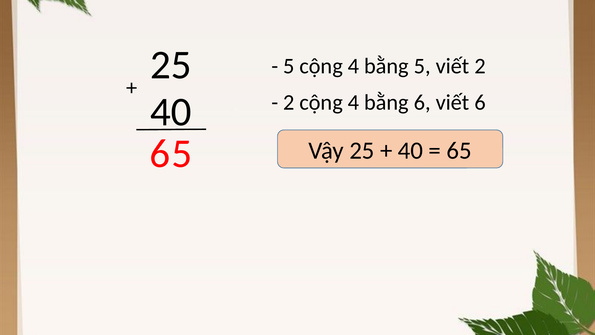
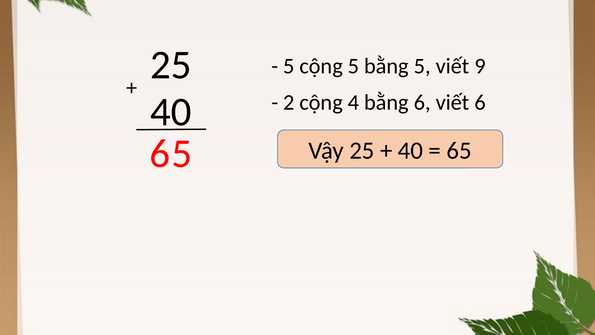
5 cộng 4: 4 -> 5 (354, 66)
viết 2: 2 -> 9 (480, 66)
